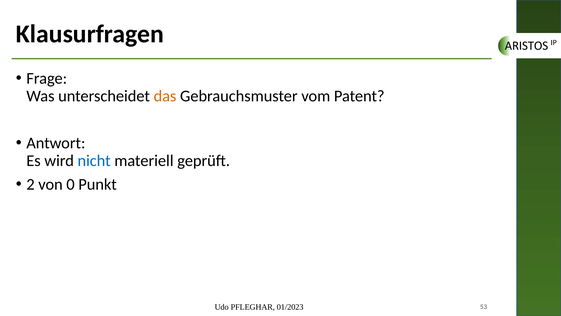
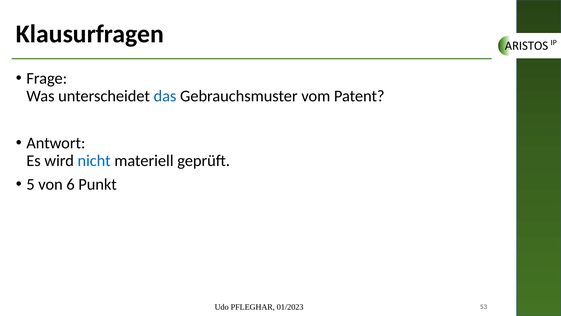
das colour: orange -> blue (165, 96)
2: 2 -> 5 (31, 184)
0: 0 -> 6 (71, 184)
